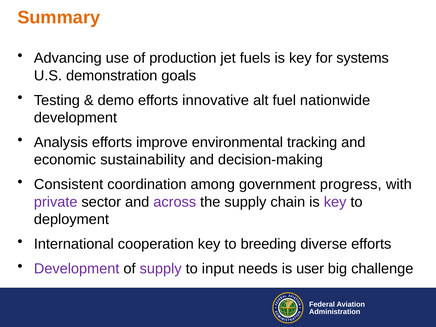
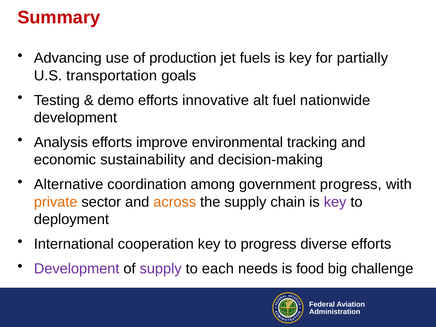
Summary colour: orange -> red (59, 17)
systems: systems -> partially (362, 58)
demonstration: demonstration -> transportation (112, 76)
Consistent: Consistent -> Alternative (69, 185)
private colour: purple -> orange (56, 202)
across colour: purple -> orange (175, 202)
to breeding: breeding -> progress (269, 244)
input: input -> each (218, 269)
user: user -> food (310, 269)
